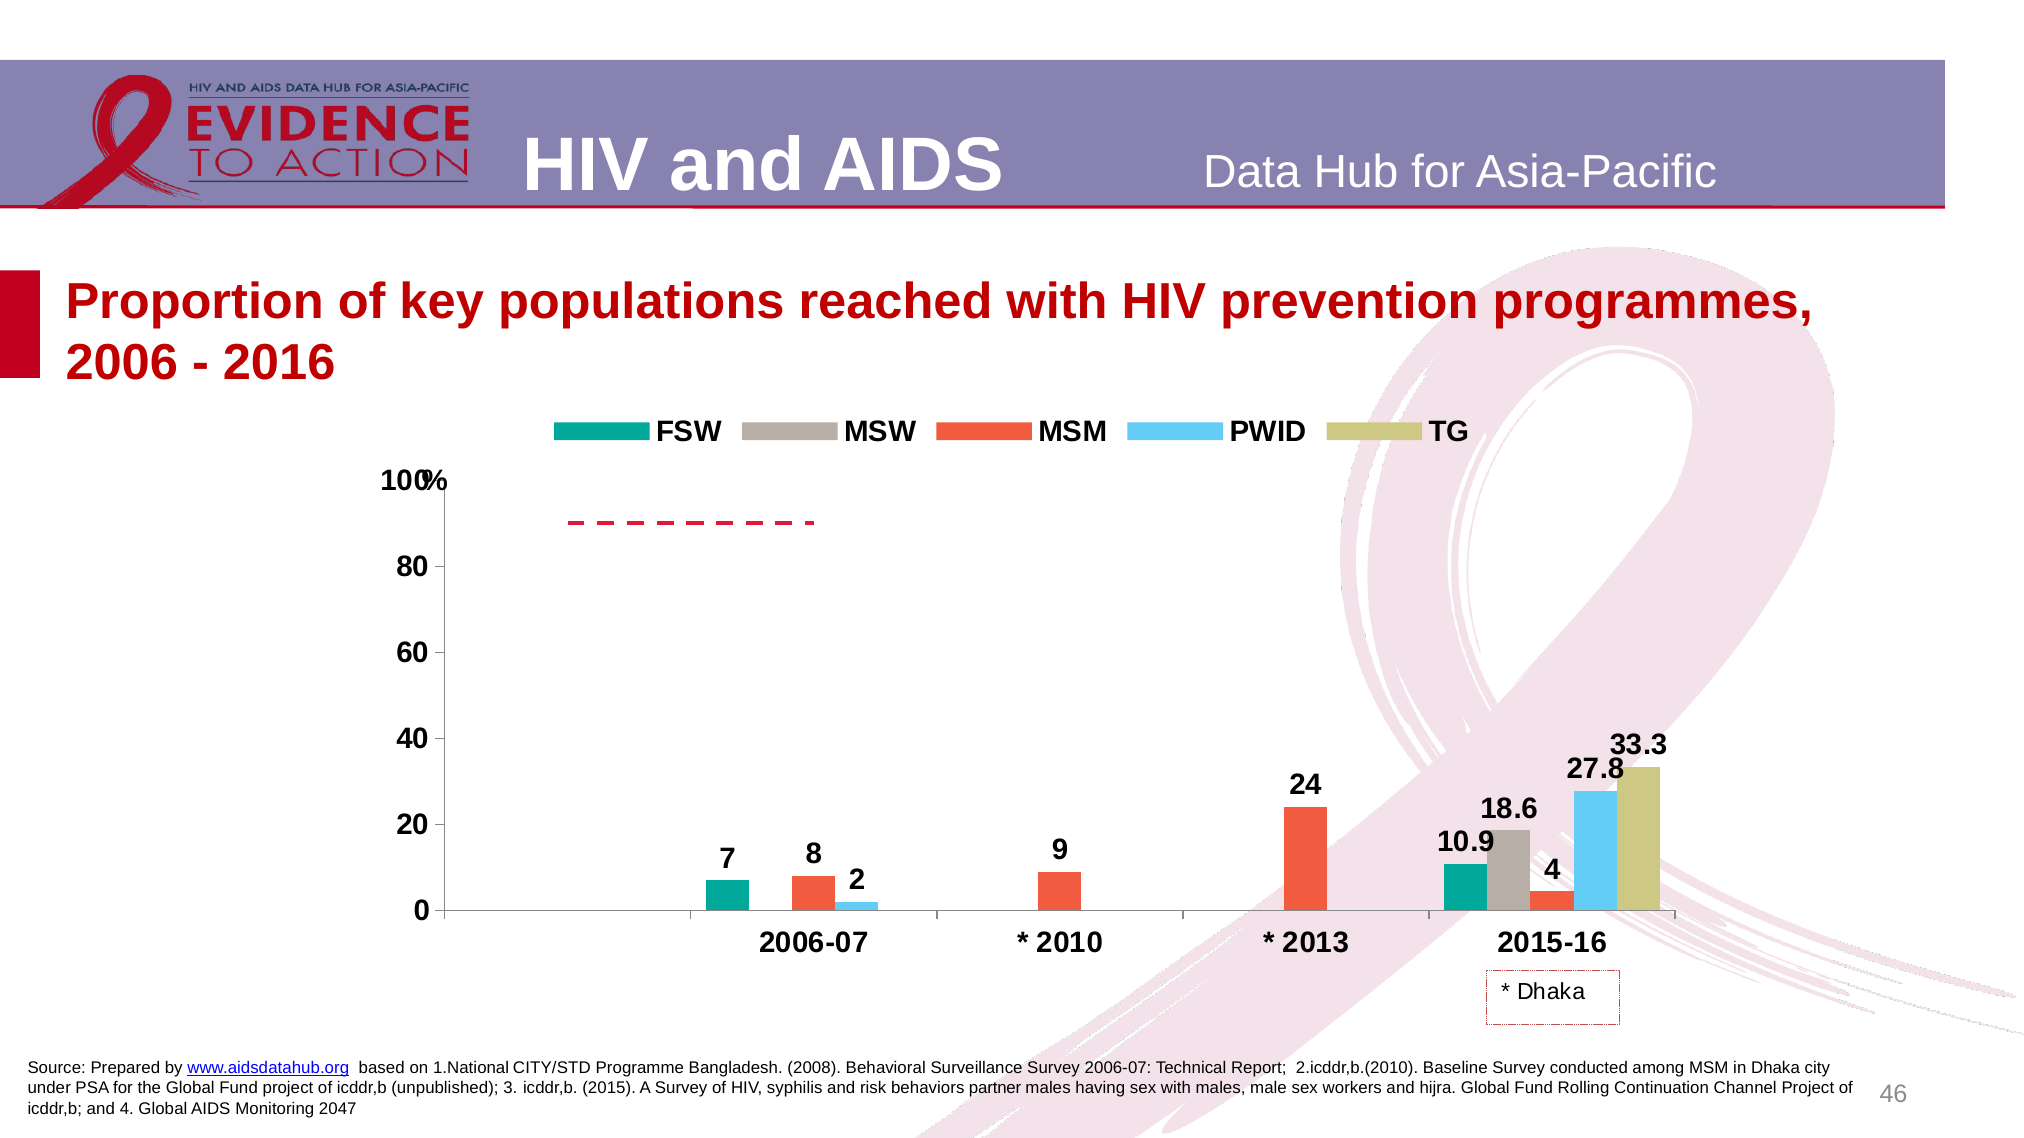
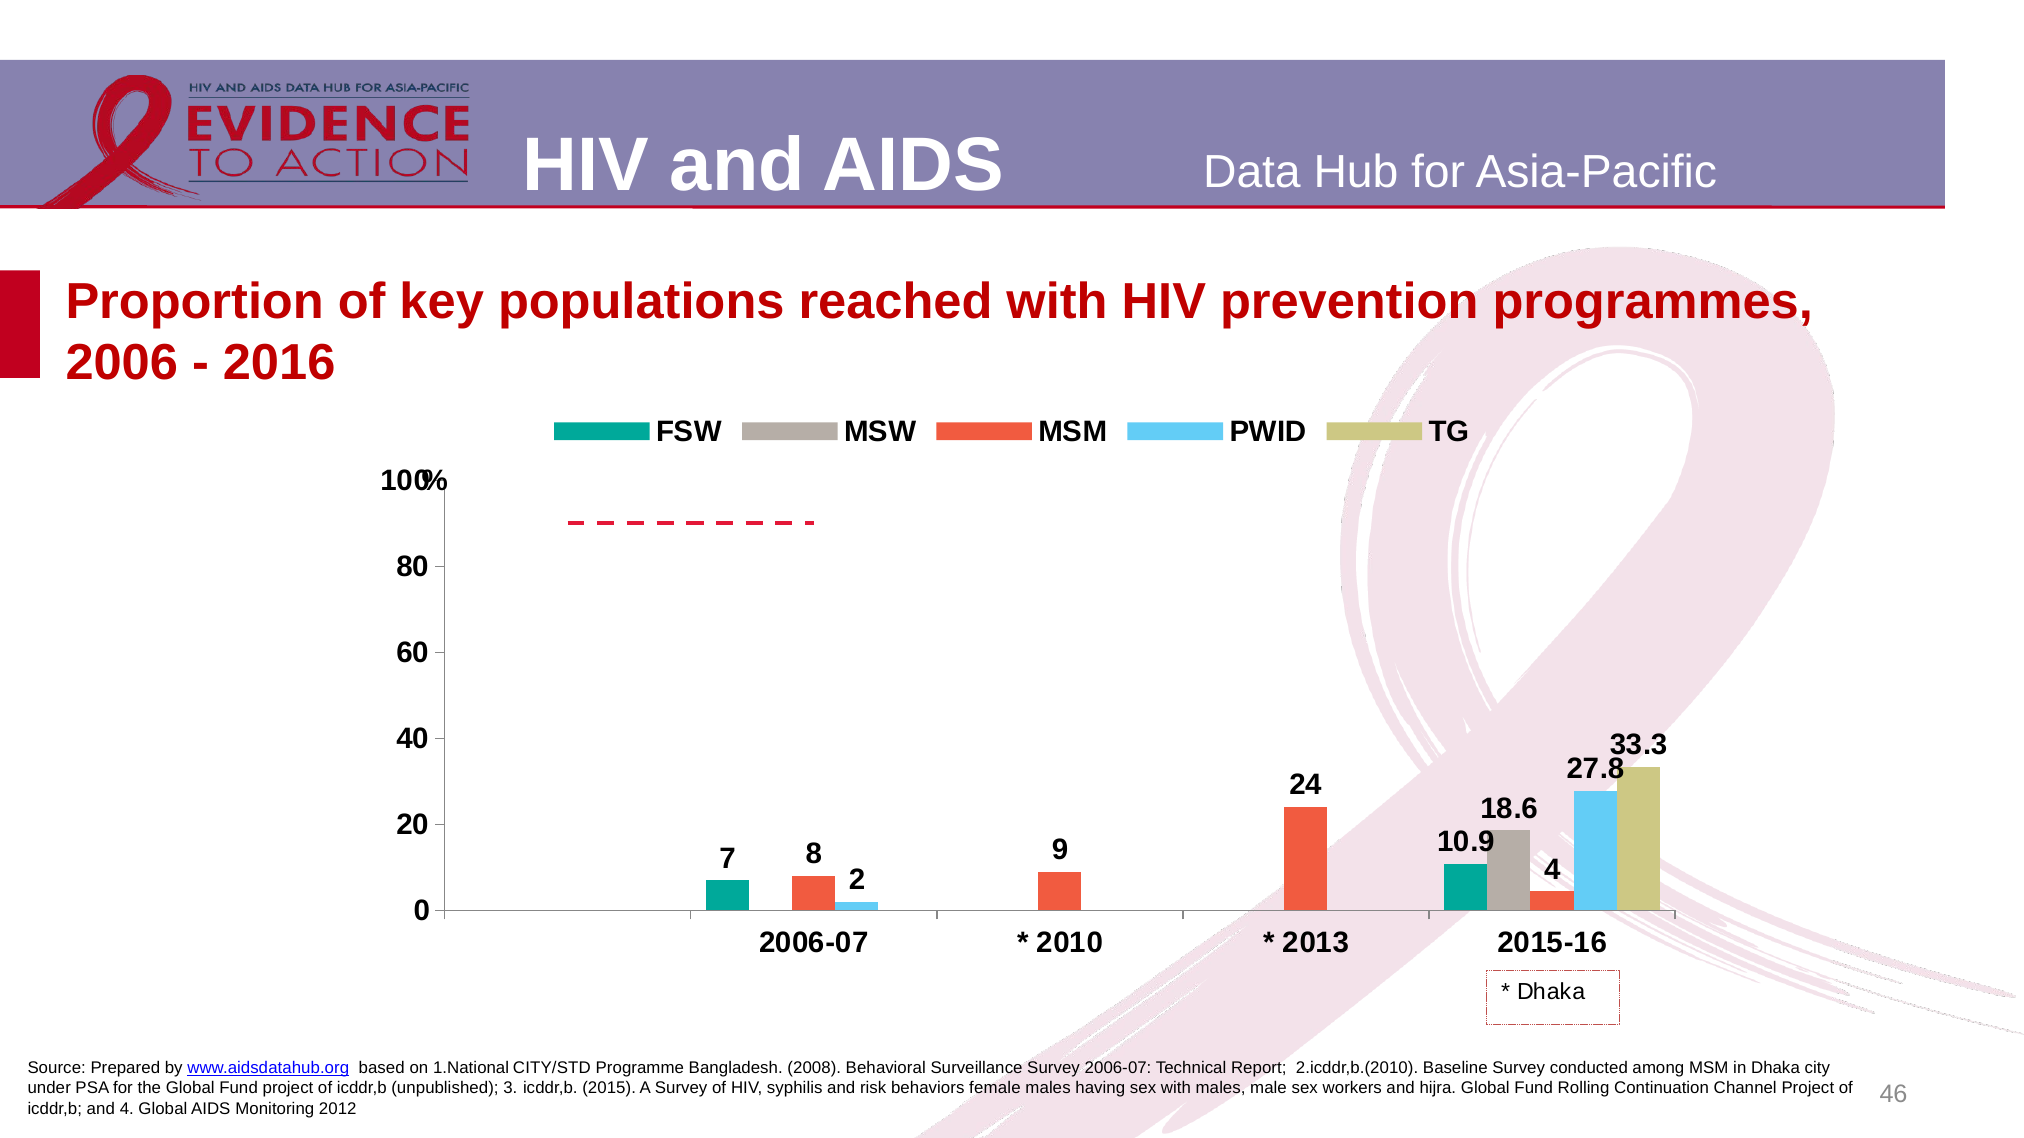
partner: partner -> female (995, 1089)
2047: 2047 -> 2012 (338, 1109)
